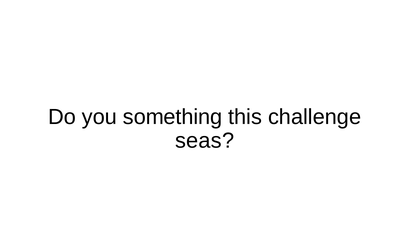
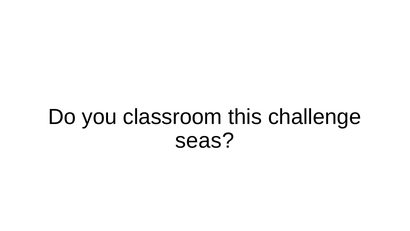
something: something -> classroom (173, 117)
